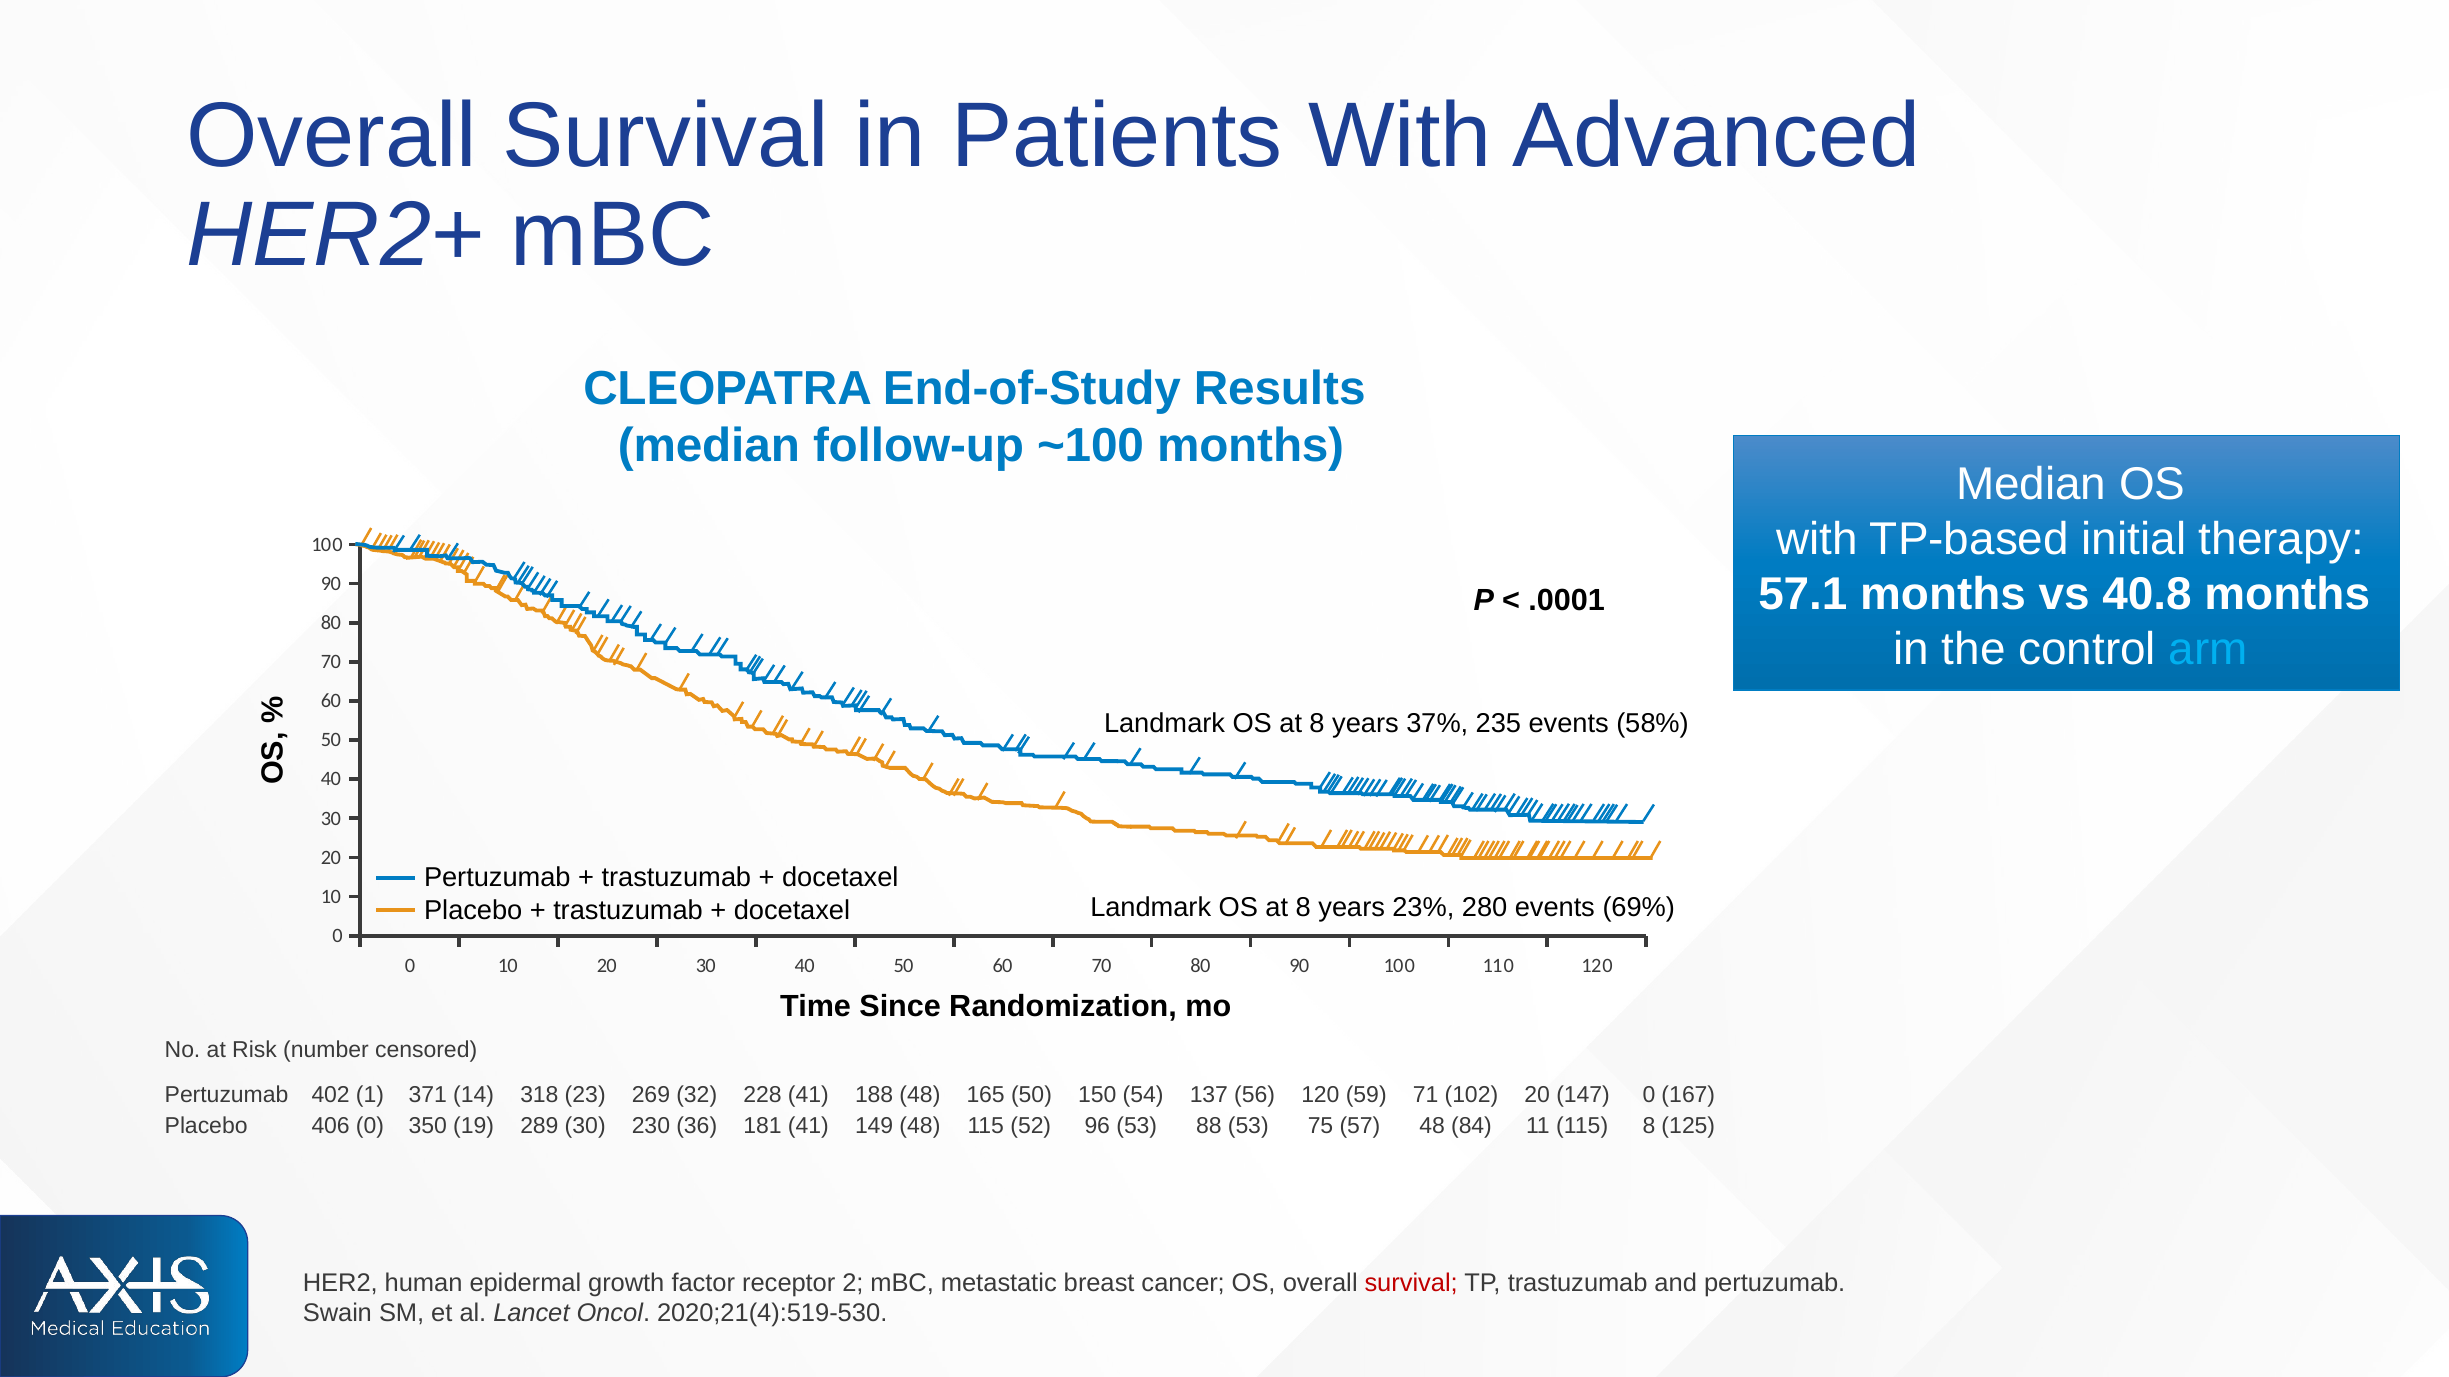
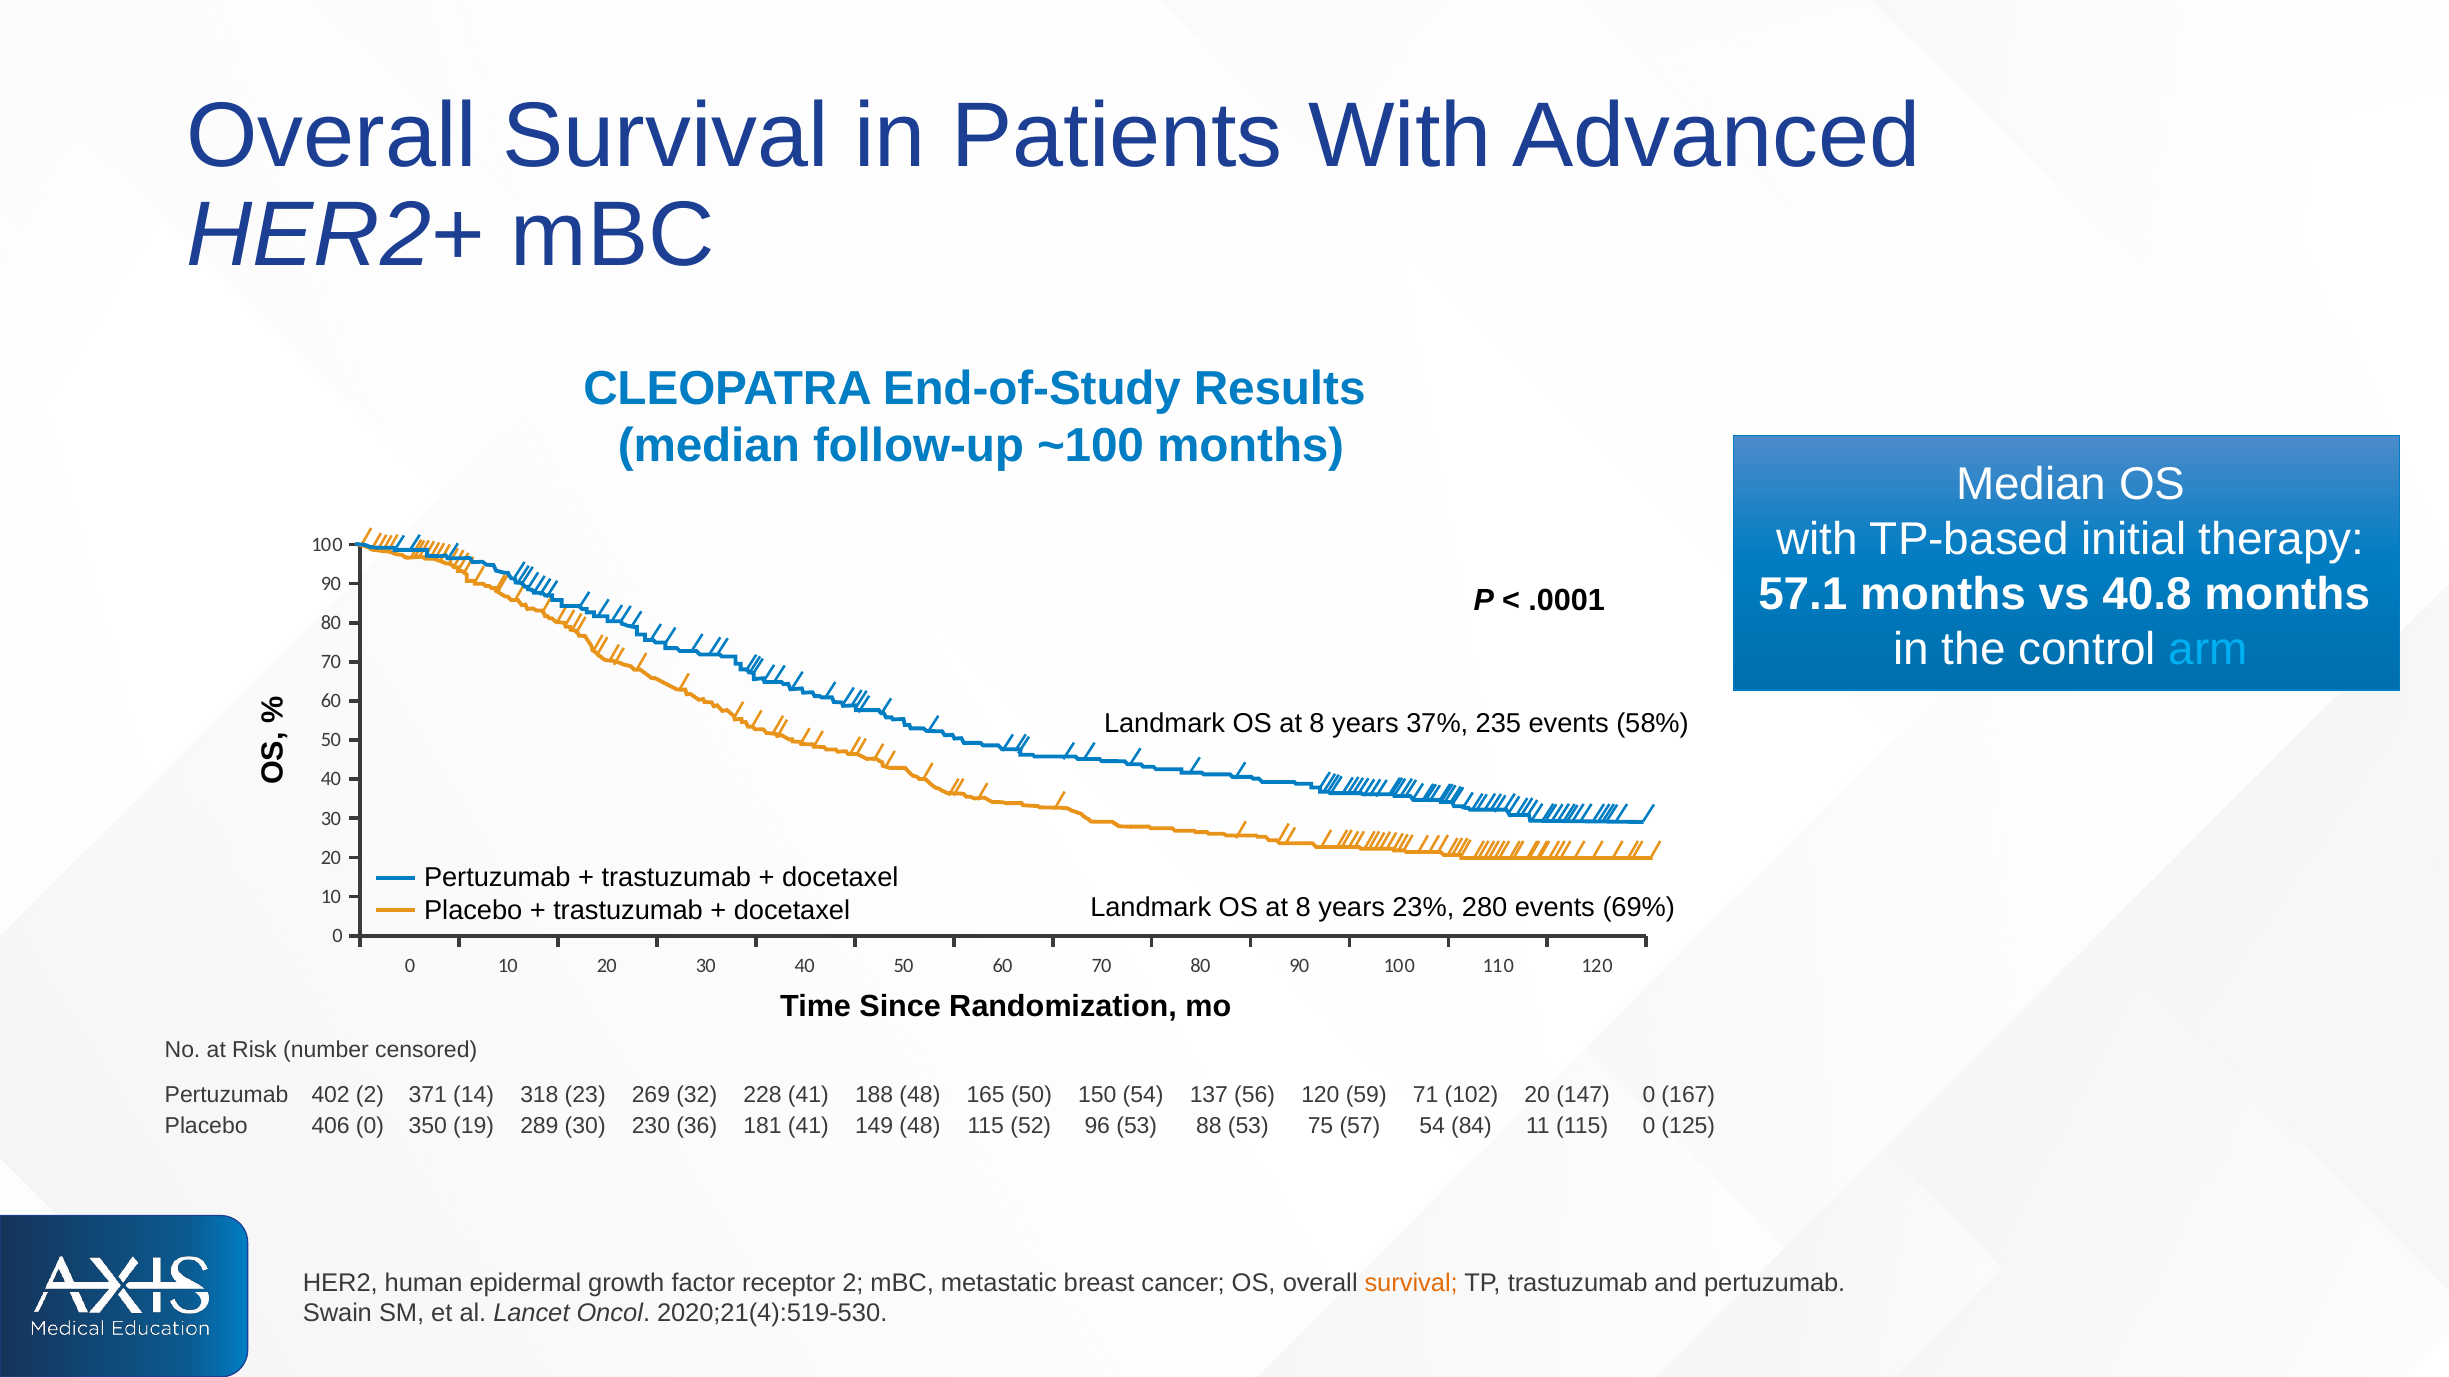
402 1: 1 -> 2 (370, 1095)
57 48: 48 -> 54 (1432, 1126)
115 8: 8 -> 0 (1649, 1126)
survival colour: red -> orange (1411, 1283)
